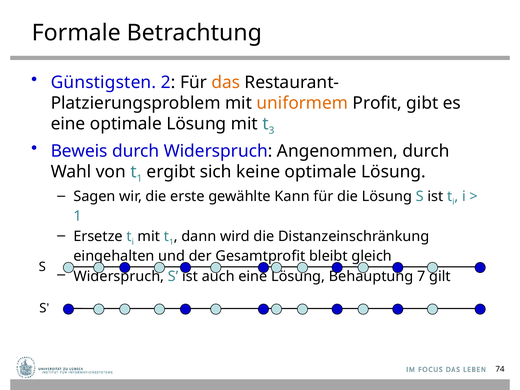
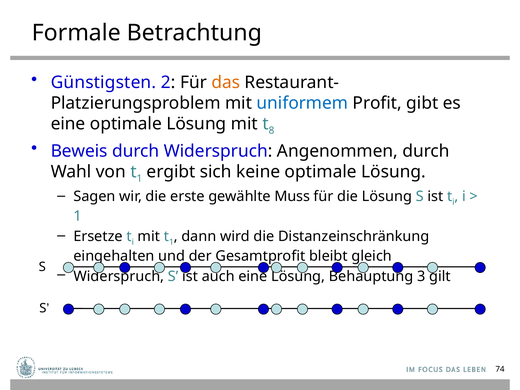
uniformem colour: orange -> blue (302, 103)
3: 3 -> 8 (271, 131)
Kann: Kann -> Muss (292, 196)
7: 7 -> 3 (421, 276)
